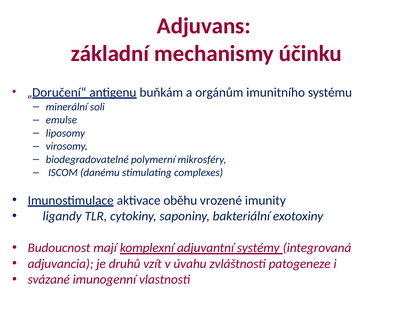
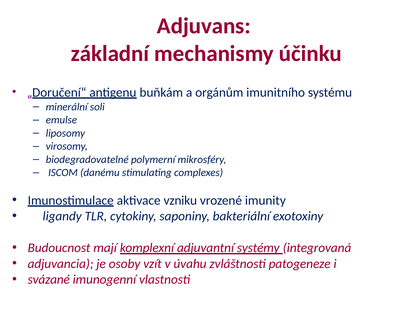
oběhu: oběhu -> vzniku (180, 201)
druhů: druhů -> osoby (125, 264)
